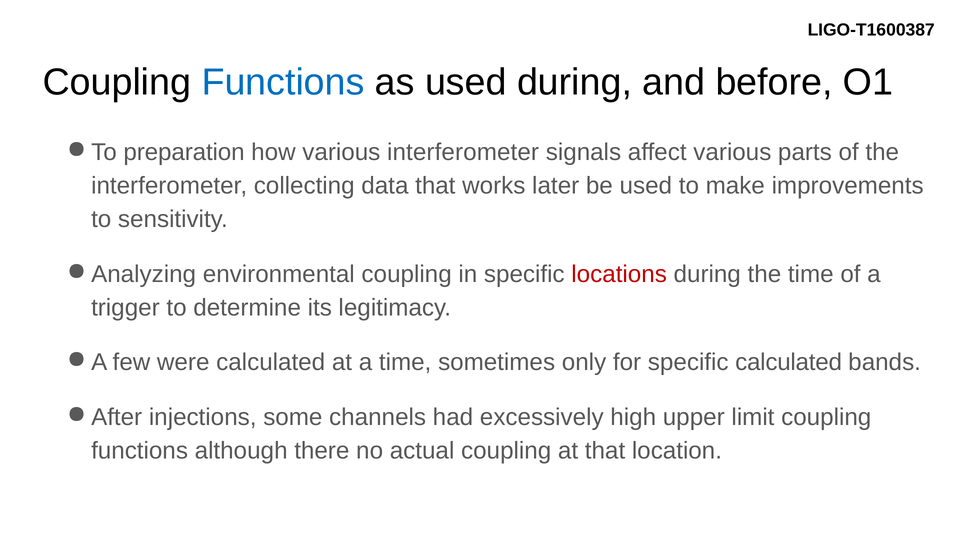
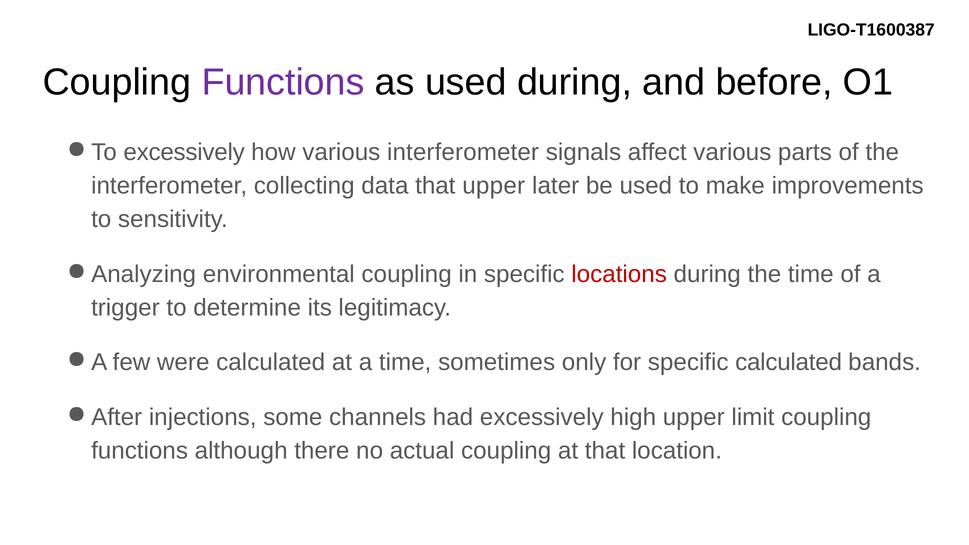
Functions colour: blue -> purple (283, 82)
preparation: preparation -> excessively (184, 152)
that works: works -> upper (494, 186)
